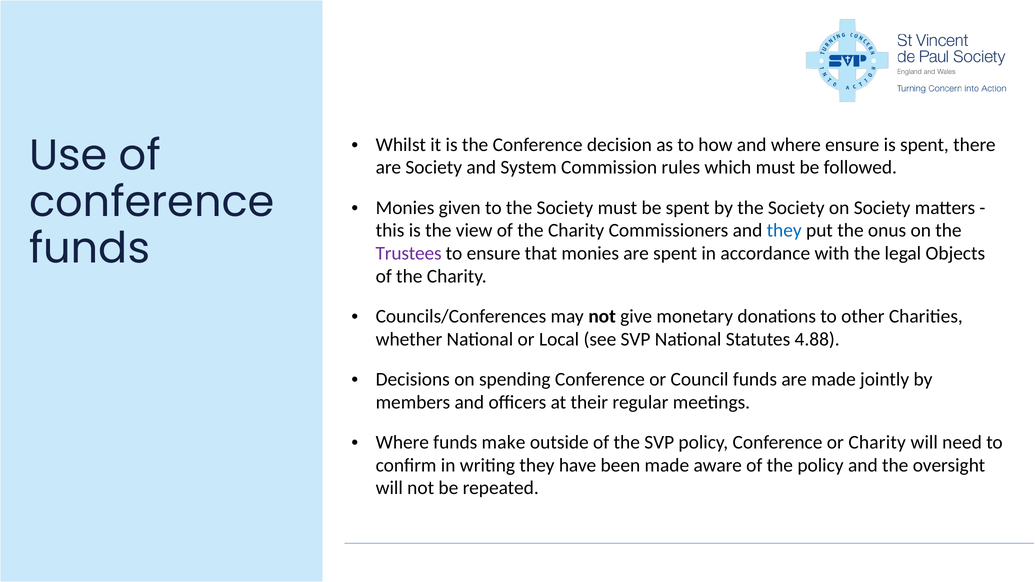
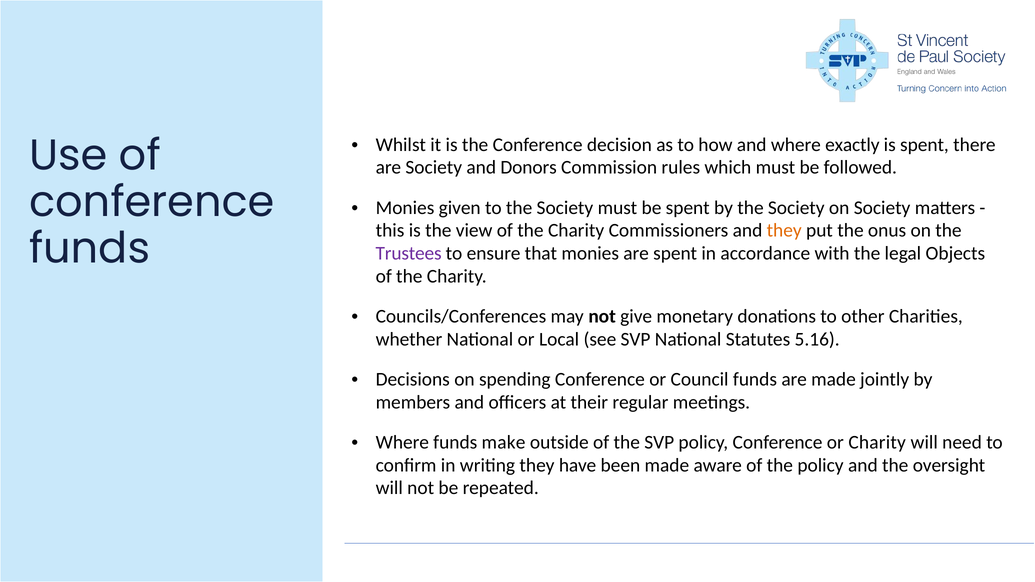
where ensure: ensure -> exactly (852, 145)
System: System -> Donors (529, 168)
they colour: blue -> orange (784, 231)
4.88: 4.88 -> 5.16 (817, 339)
